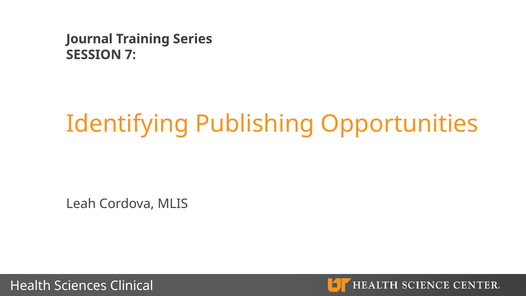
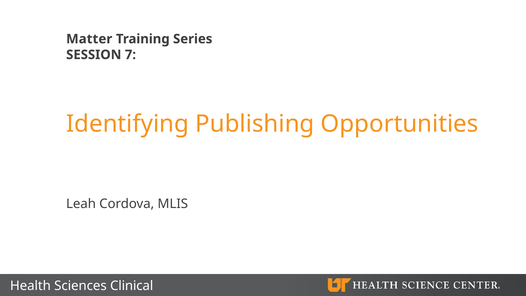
Journal: Journal -> Matter (89, 39)
